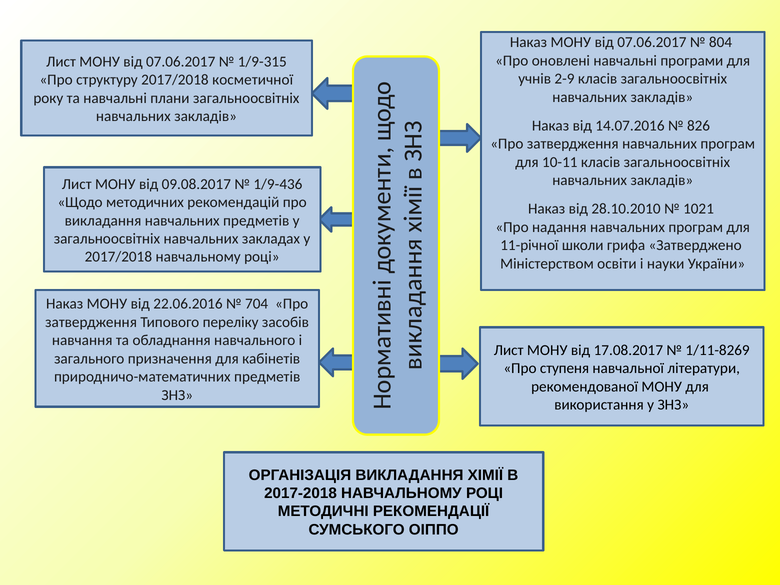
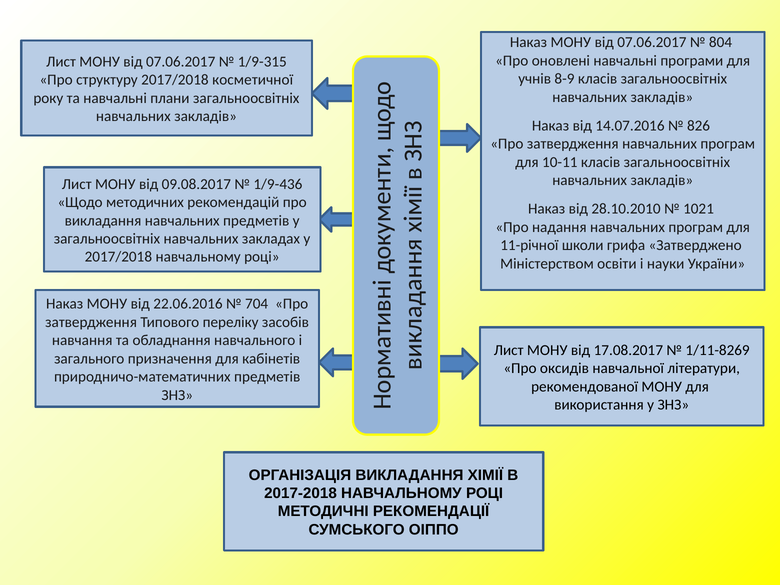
2-9: 2-9 -> 8-9 (564, 79)
ступеня: ступеня -> оксидів (564, 368)
